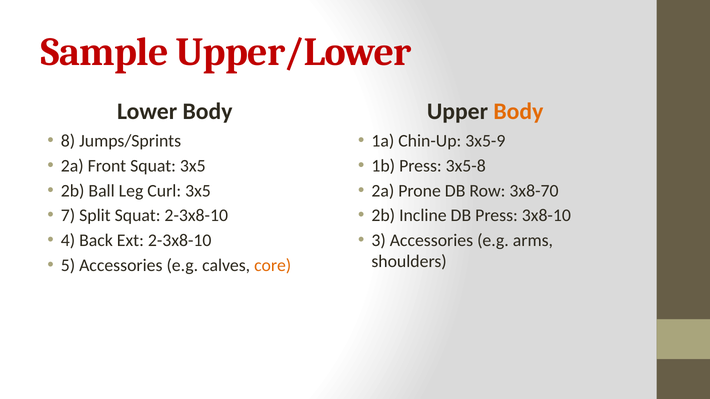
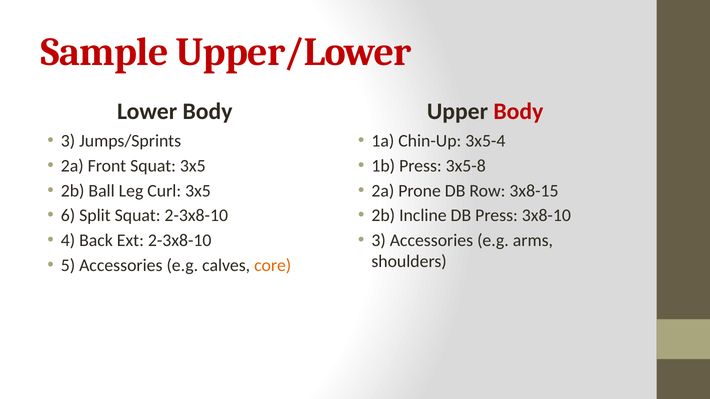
Body colour: orange -> red (518, 111)
8: 8 -> 3 (68, 141)
3x5-9: 3x5-9 -> 3x5-4 (485, 141)
3x8-70: 3x8-70 -> 3x8-15 (534, 191)
7: 7 -> 6 (68, 216)
